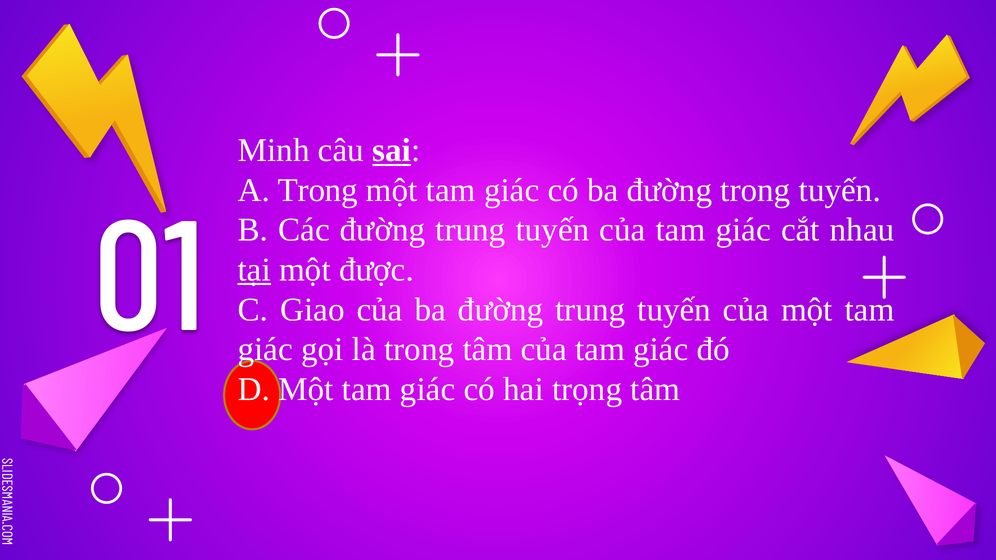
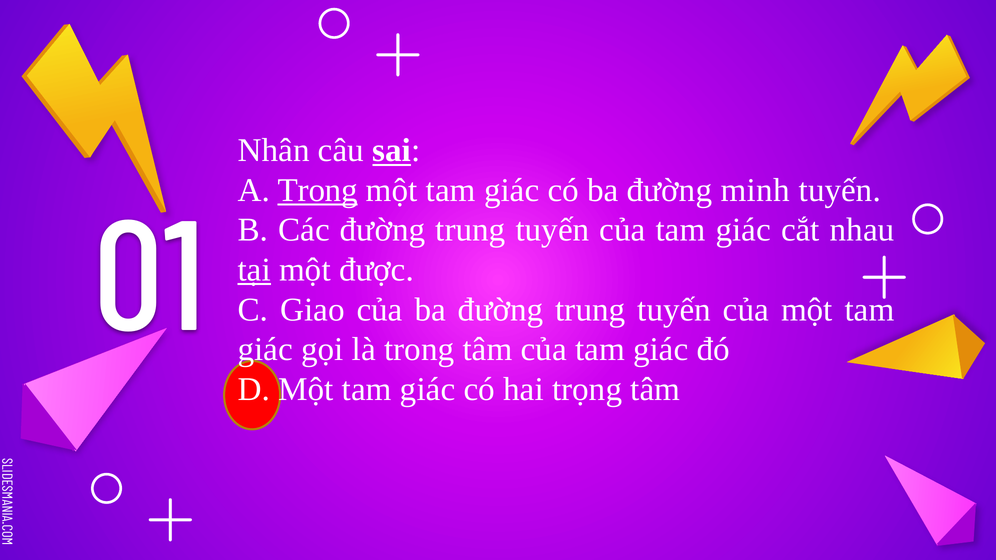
Minh: Minh -> Nhân (274, 150)
Trong underline: none -> present (318, 190)
đường trong: trong -> minh (755, 190)
